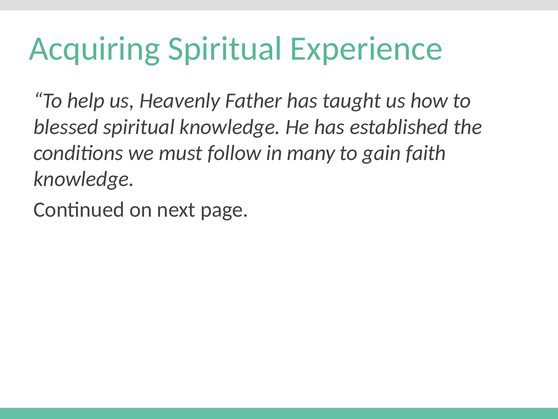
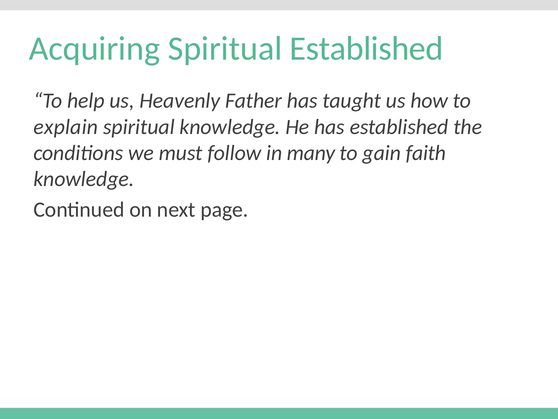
Spiritual Experience: Experience -> Established (366, 49)
blessed: blessed -> explain (66, 127)
